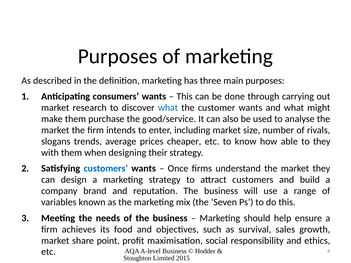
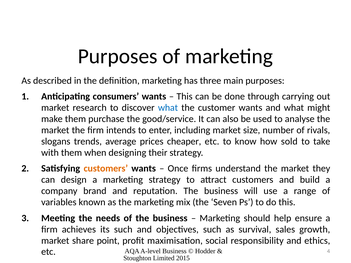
able: able -> sold (289, 142)
to they: they -> take (322, 142)
customers colour: blue -> orange (106, 169)
its food: food -> such (123, 230)
